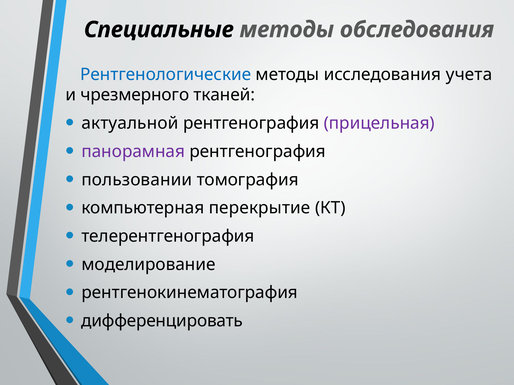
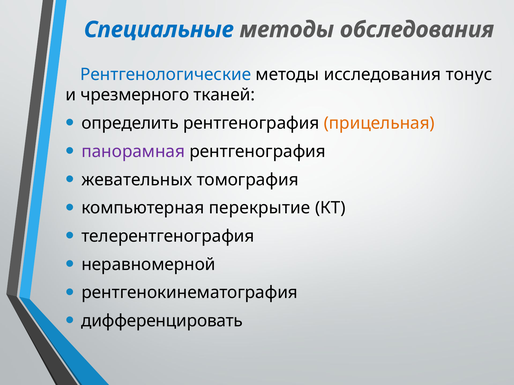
Специальные colour: black -> blue (159, 30)
учета: учета -> тонус (469, 75)
актуальной: актуальной -> определить (130, 123)
прицельная colour: purple -> orange (379, 123)
пользовании: пользовании -> жевательных (137, 180)
моделирование: моделирование -> неравномерной (148, 265)
